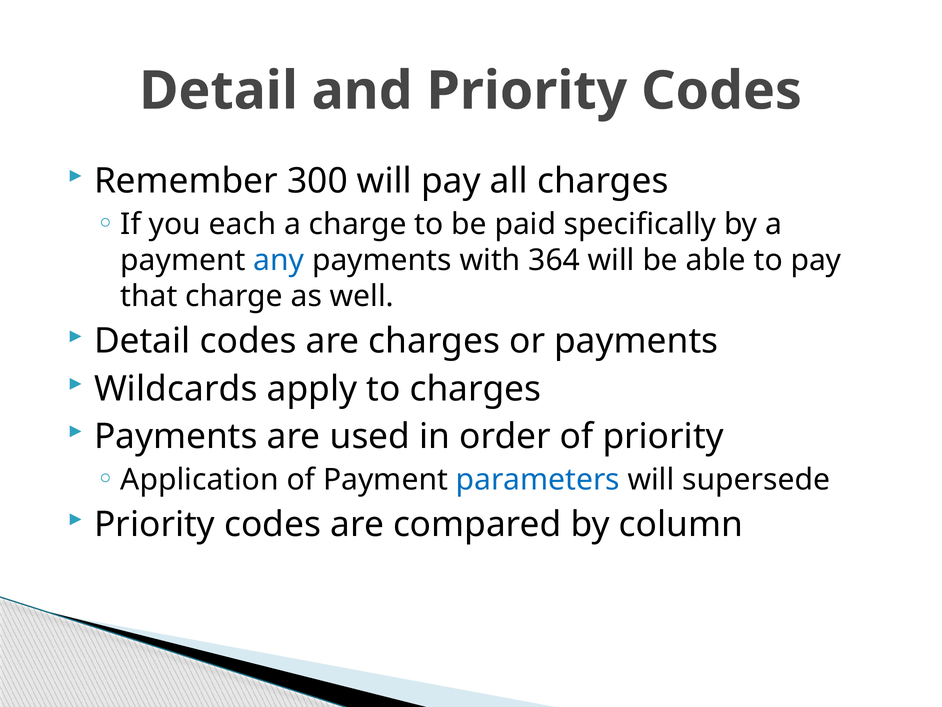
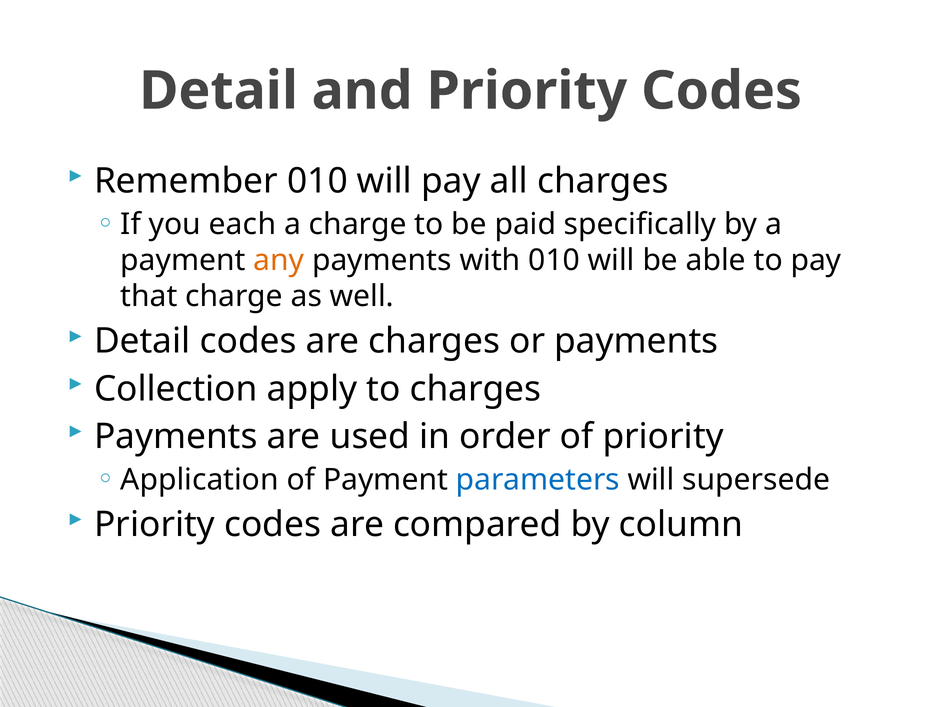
Remember 300: 300 -> 010 (318, 181)
any colour: blue -> orange (279, 260)
with 364: 364 -> 010 (554, 260)
Wildcards: Wildcards -> Collection (176, 389)
